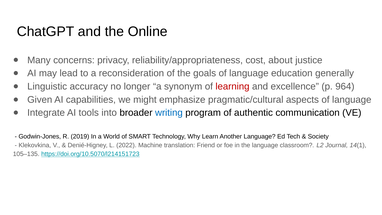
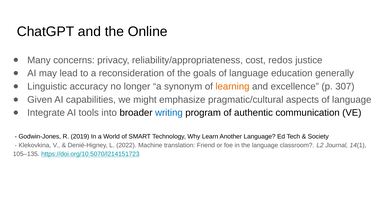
about: about -> redos (280, 60)
learning colour: red -> orange (232, 86)
964: 964 -> 307 (345, 86)
